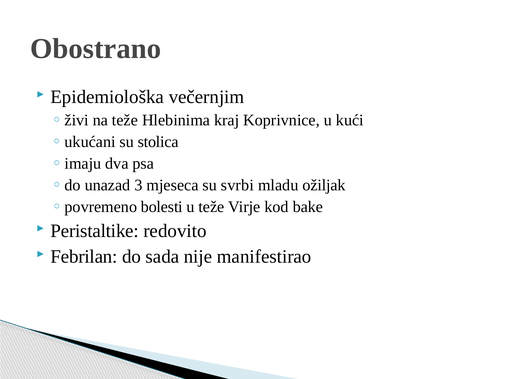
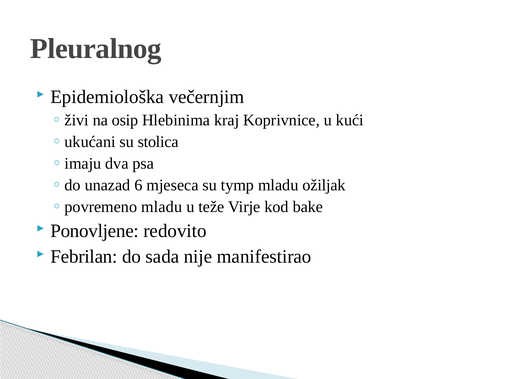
Obostrano: Obostrano -> Pleuralnog (96, 49)
na teže: teže -> osip (125, 120)
3: 3 -> 6 (139, 185)
svrbi: svrbi -> tymp (238, 185)
bolesti: bolesti -> mladu (162, 207)
Peristaltike: Peristaltike -> Ponovljene (95, 231)
